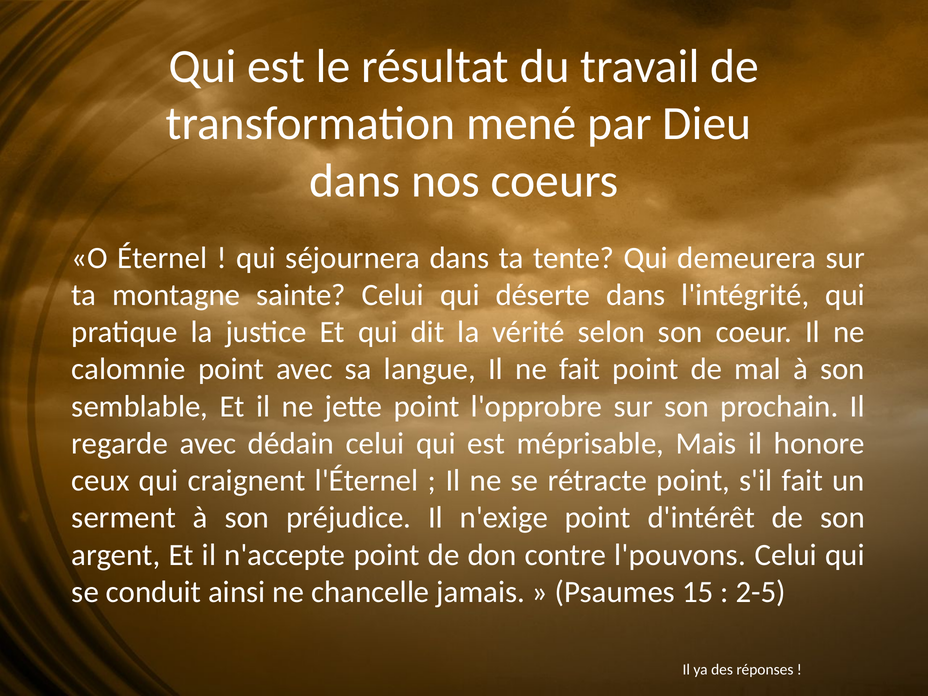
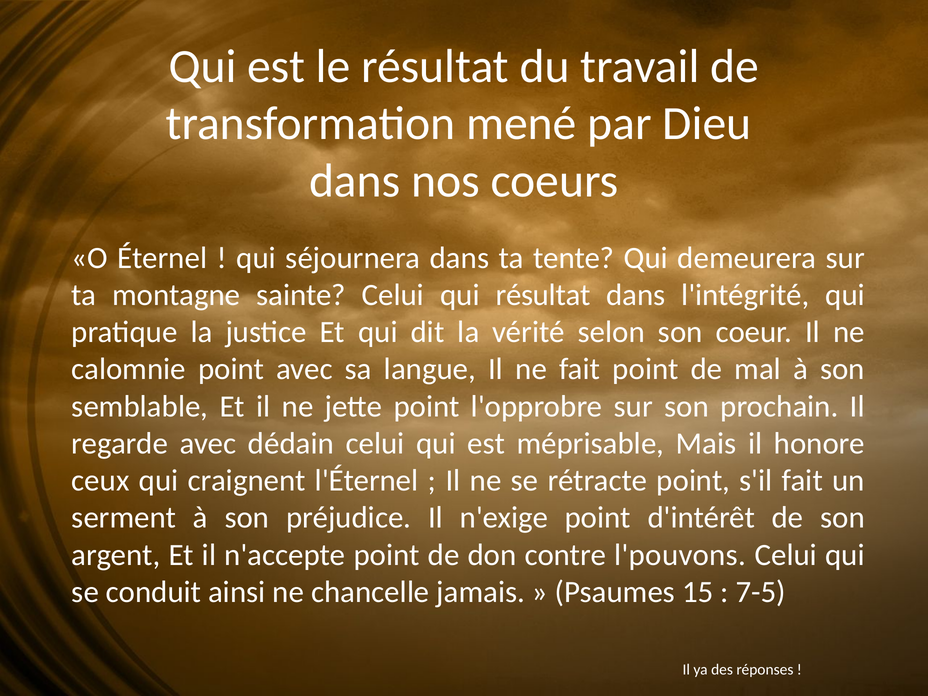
qui déserte: déserte -> résultat (543, 295)
2-5: 2-5 -> 7-5 (761, 592)
